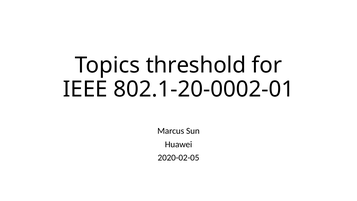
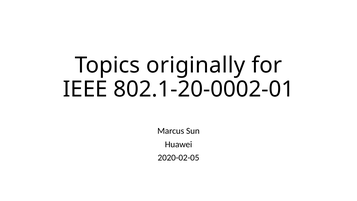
threshold: threshold -> originally (196, 65)
